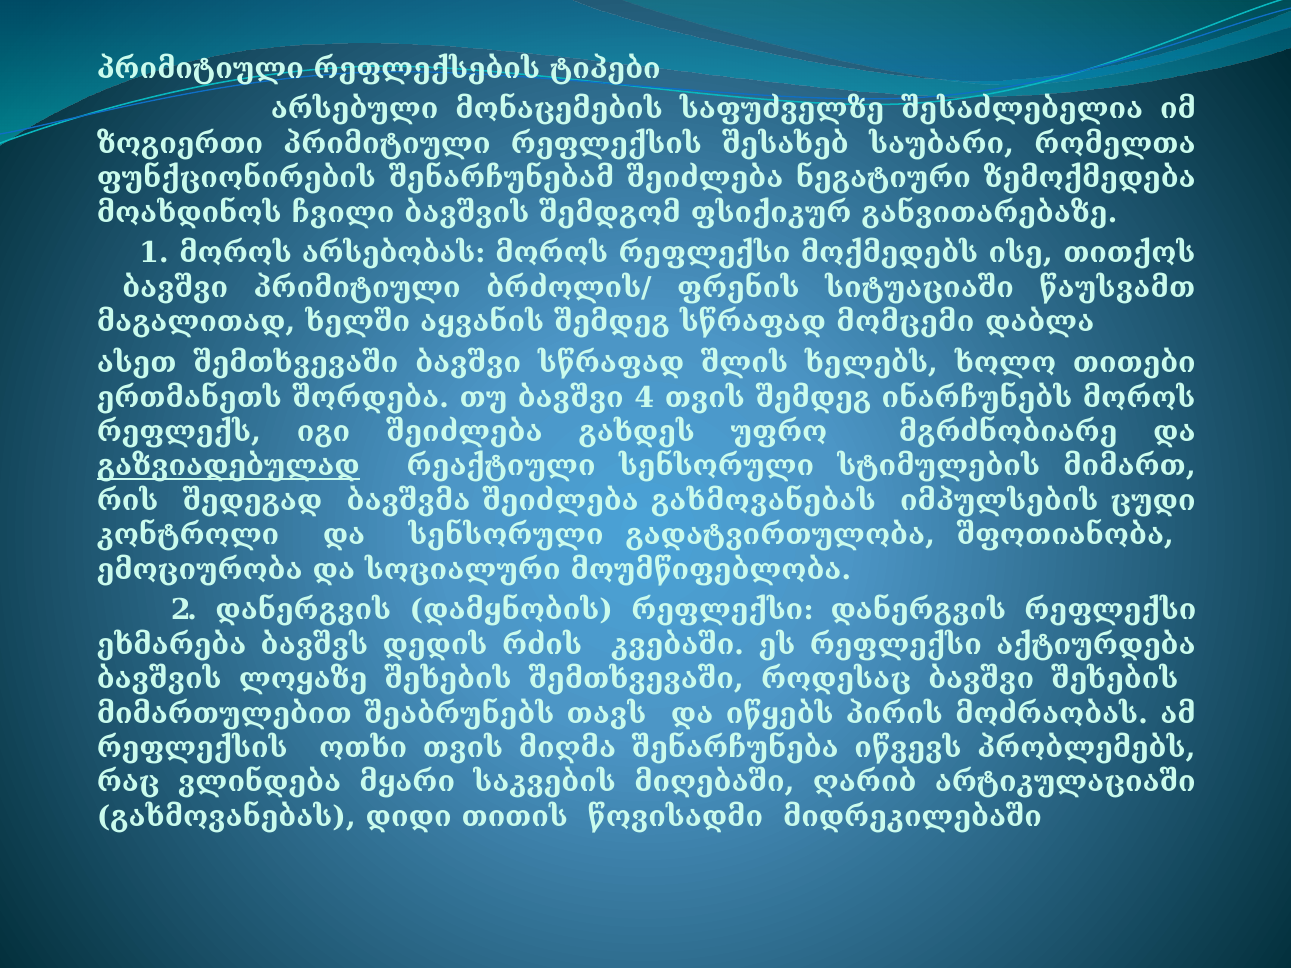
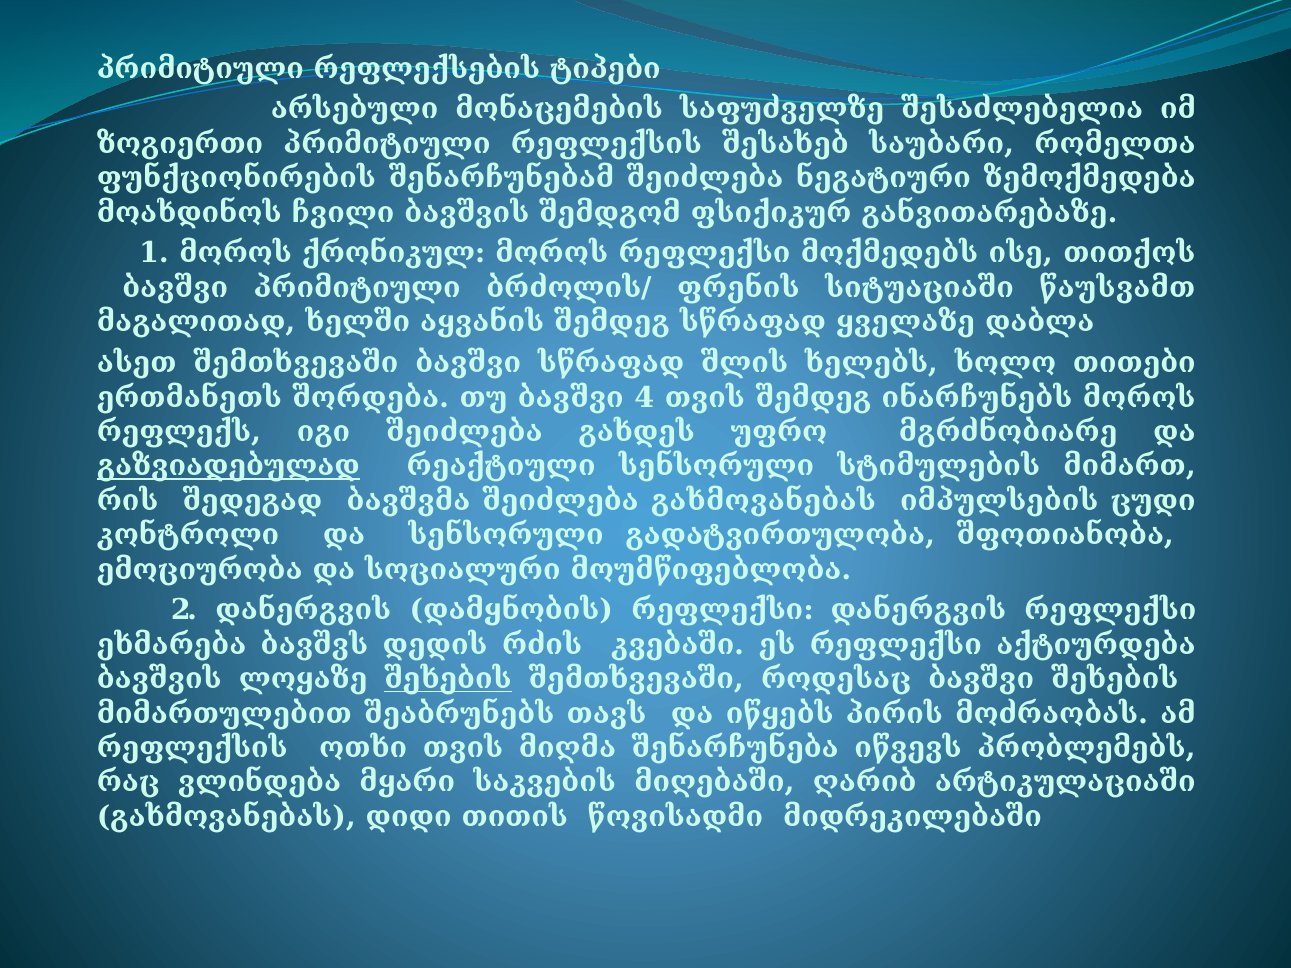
არსებობას: არსებობას -> ქრონიკულ (394, 254)
მომცემი: მომცემი -> ყველაზე (906, 322)
შეხების underline: none -> present (448, 679)
